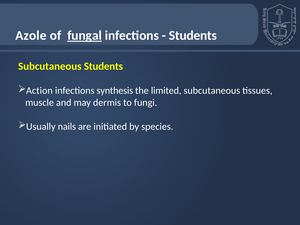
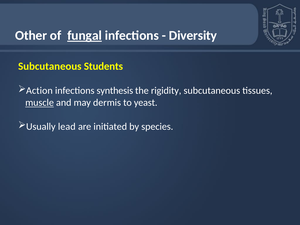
Azole: Azole -> Other (31, 36)
Students: Students -> Diversity (193, 36)
limited: limited -> rigidity (166, 91)
muscle underline: none -> present (40, 103)
fungi: fungi -> yeast (146, 103)
nails: nails -> lead (67, 127)
